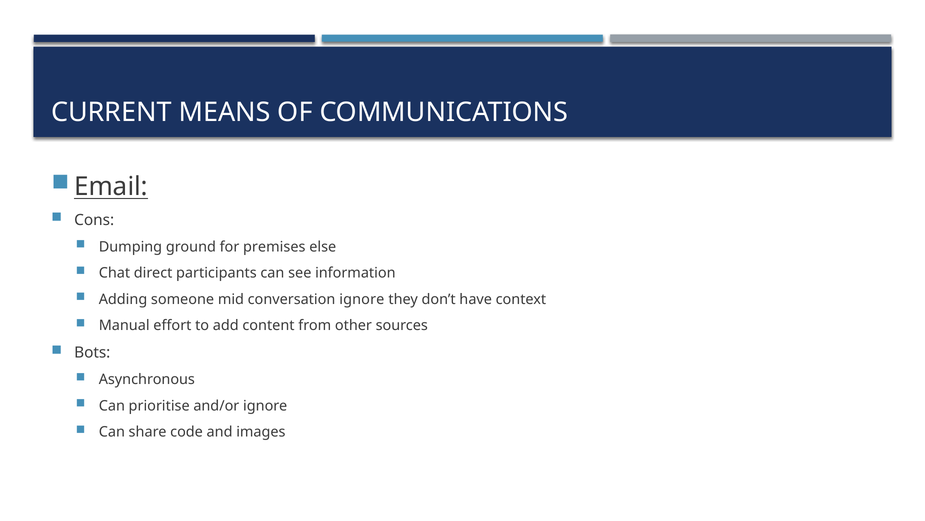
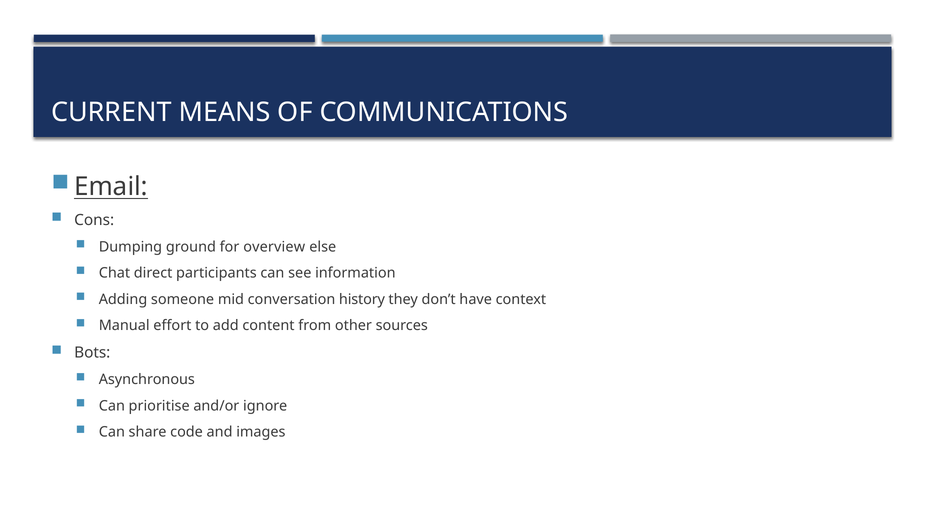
premises: premises -> overview (274, 246)
conversation ignore: ignore -> history (362, 299)
